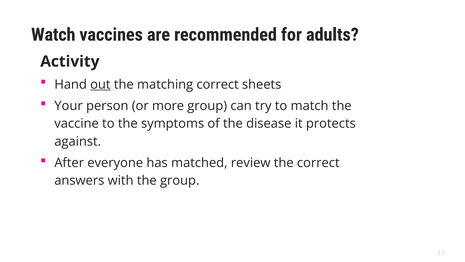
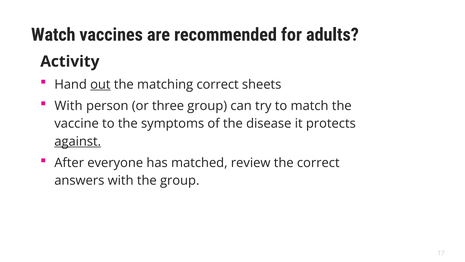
Your: Your -> With (68, 106)
more: more -> three (168, 106)
against underline: none -> present (78, 141)
